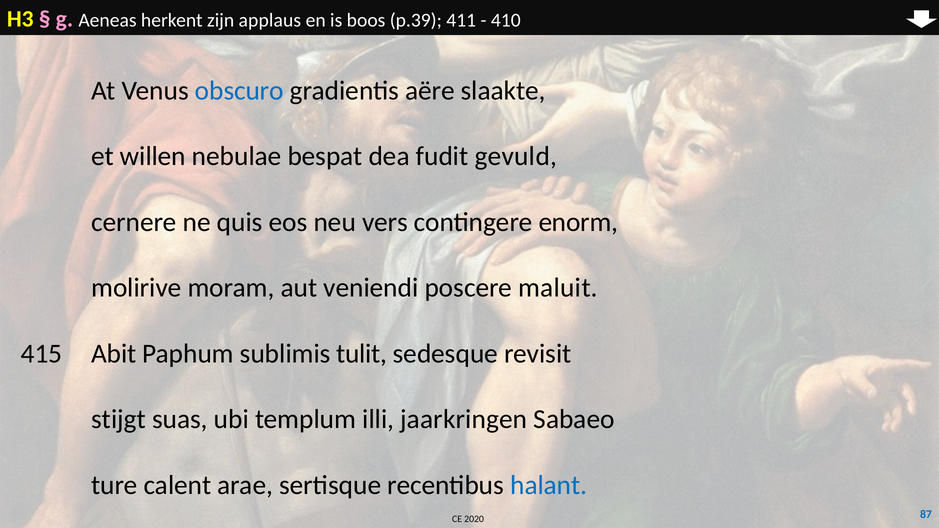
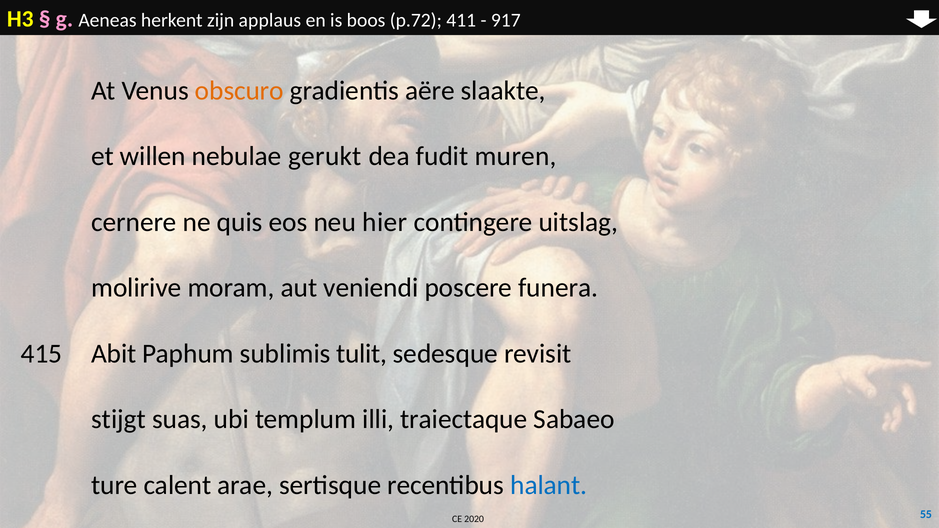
p.39: p.39 -> p.72 (416, 20)
410: 410 -> 917 (506, 20)
obscuro colour: blue -> orange (239, 91)
bespat: bespat -> gerukt (325, 156)
gevuld: gevuld -> muren (516, 156)
vers: vers -> hier (385, 222)
enorm: enorm -> uitslag (578, 222)
maluit: maluit -> funera (558, 288)
jaarkringen: jaarkringen -> traiectaque (464, 420)
87: 87 -> 55 (926, 515)
